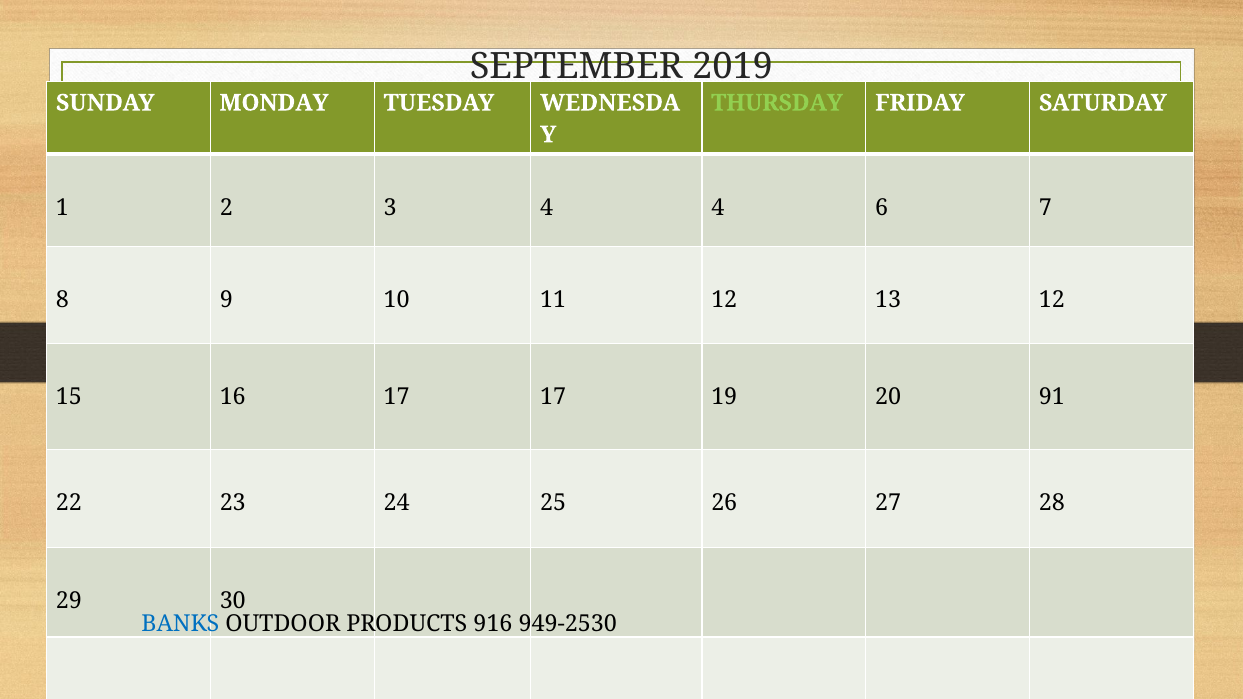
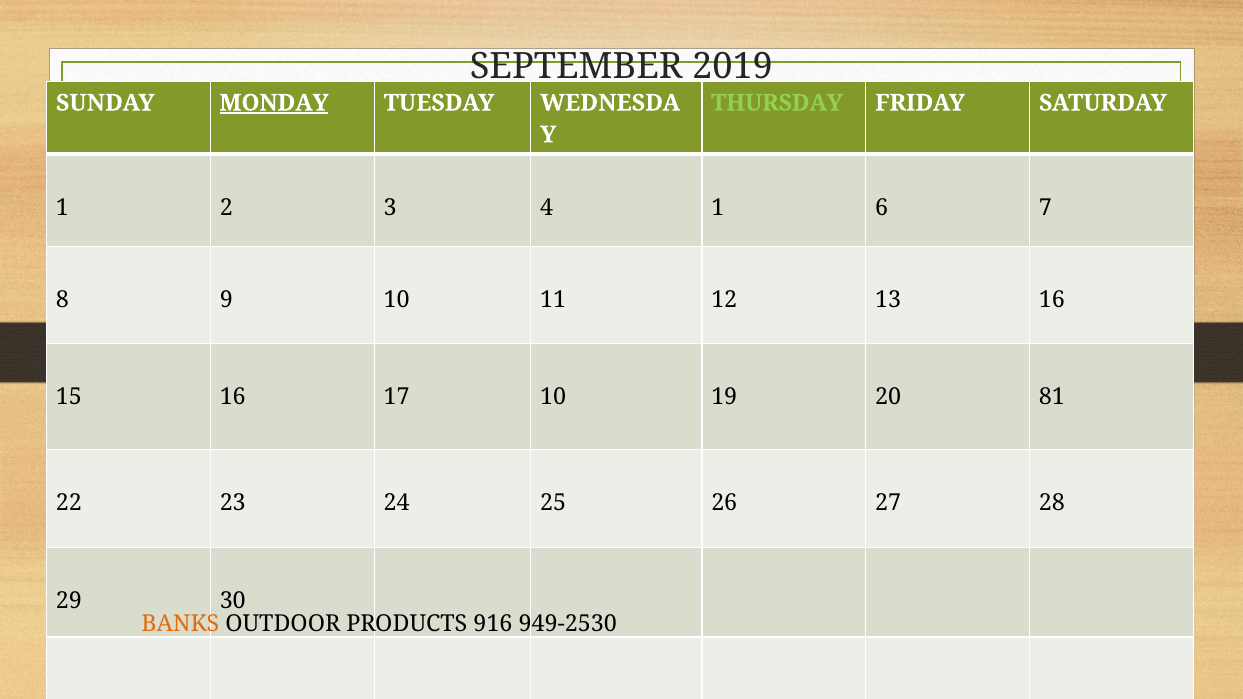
MONDAY underline: none -> present (274, 103)
4 4: 4 -> 1 (718, 207)
13 12: 12 -> 16 (1052, 300)
17 17: 17 -> 10 (553, 397)
91: 91 -> 81 (1052, 397)
BANKS colour: blue -> orange (180, 624)
